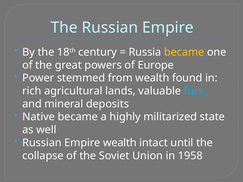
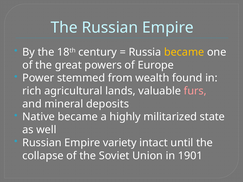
furs colour: light blue -> pink (195, 91)
Empire wealth: wealth -> variety (120, 143)
1958: 1958 -> 1901 (190, 156)
